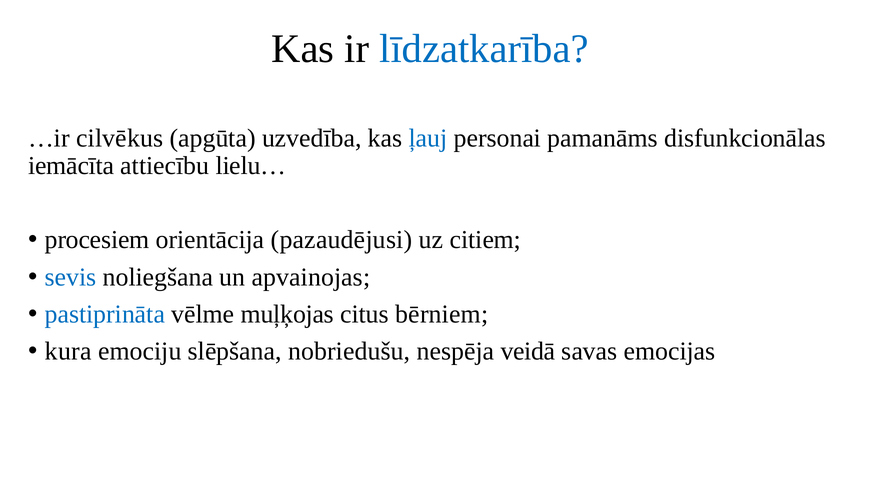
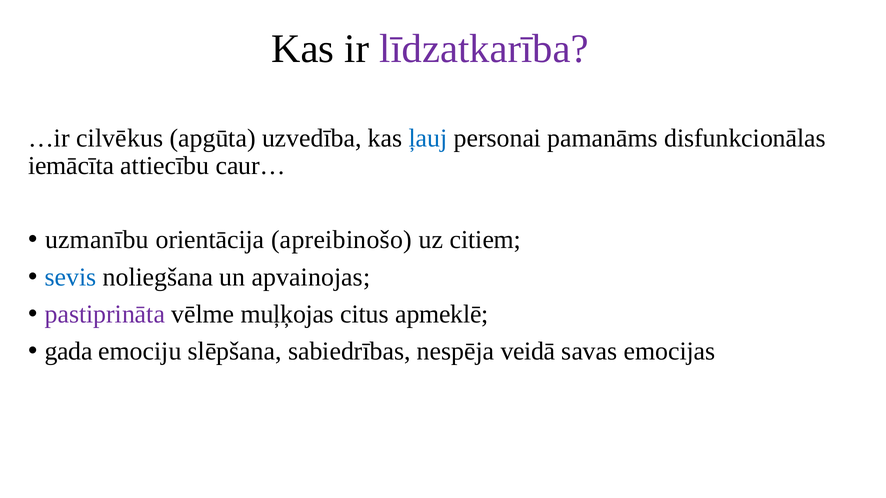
līdzatkarība colour: blue -> purple (484, 49)
lielu…: lielu… -> caur… (251, 166)
procesiem: procesiem -> uzmanību (97, 240)
pazaudējusi: pazaudējusi -> apreibinošo (342, 240)
pastiprināta colour: blue -> purple (105, 314)
bērniem: bērniem -> apmeklē (442, 314)
kura: kura -> gada (69, 351)
nobriedušu: nobriedušu -> sabiedrības (349, 351)
